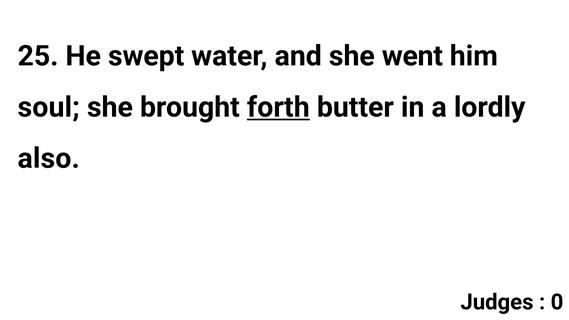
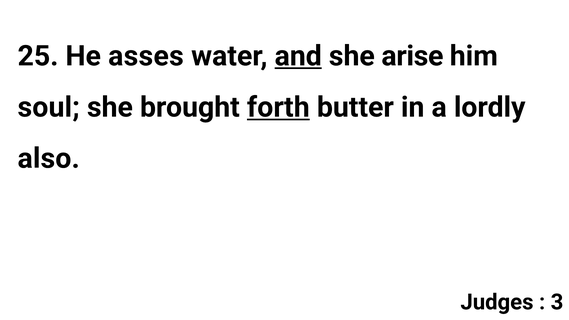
swept: swept -> asses (146, 56)
and underline: none -> present (298, 56)
went: went -> arise (412, 56)
0: 0 -> 3 (557, 302)
